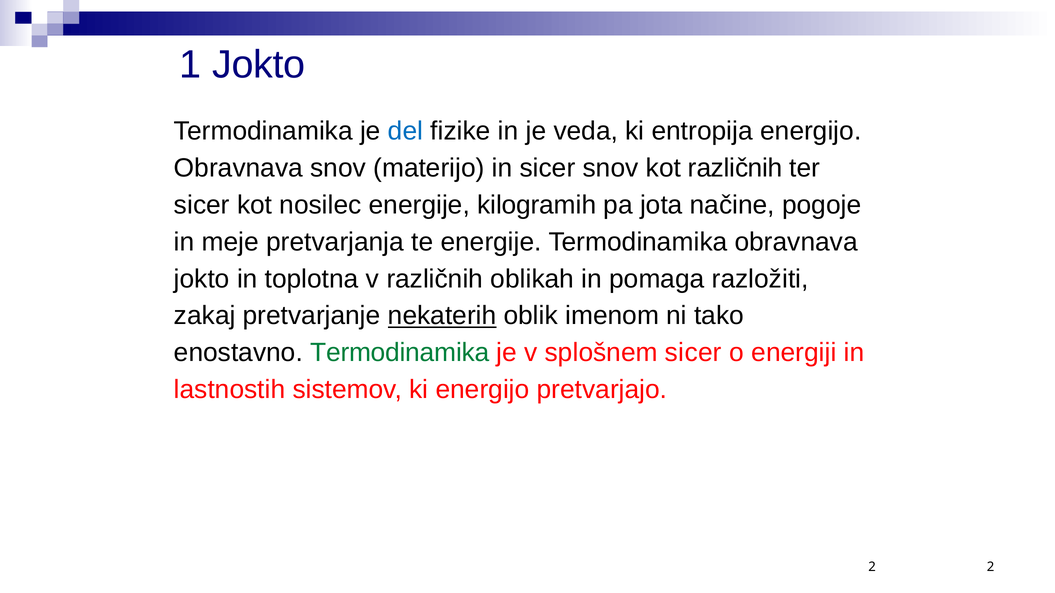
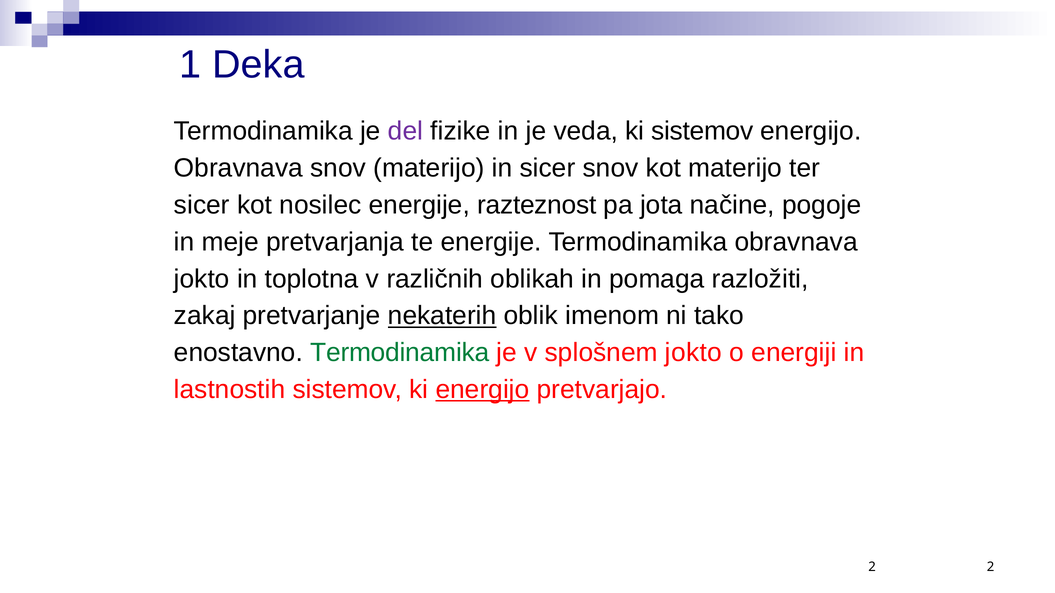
1 Jokto: Jokto -> Deka (258, 65)
del colour: blue -> purple (405, 131)
ki entropija: entropija -> sistemov (702, 131)
kot različnih: različnih -> materijo (735, 168)
kilogramih: kilogramih -> razteznost (537, 205)
splošnem sicer: sicer -> jokto (693, 353)
energijo underline: none -> present (483, 390)
